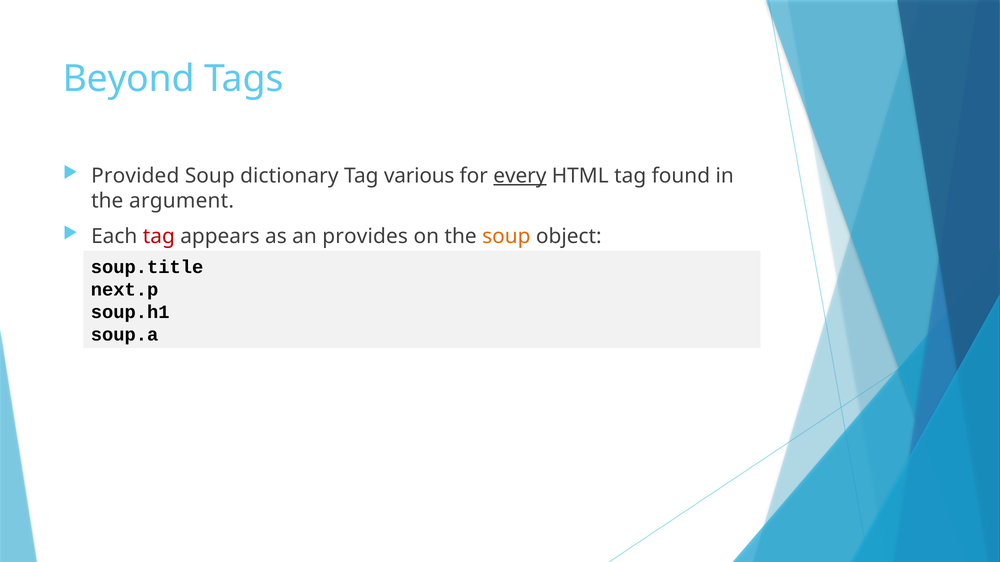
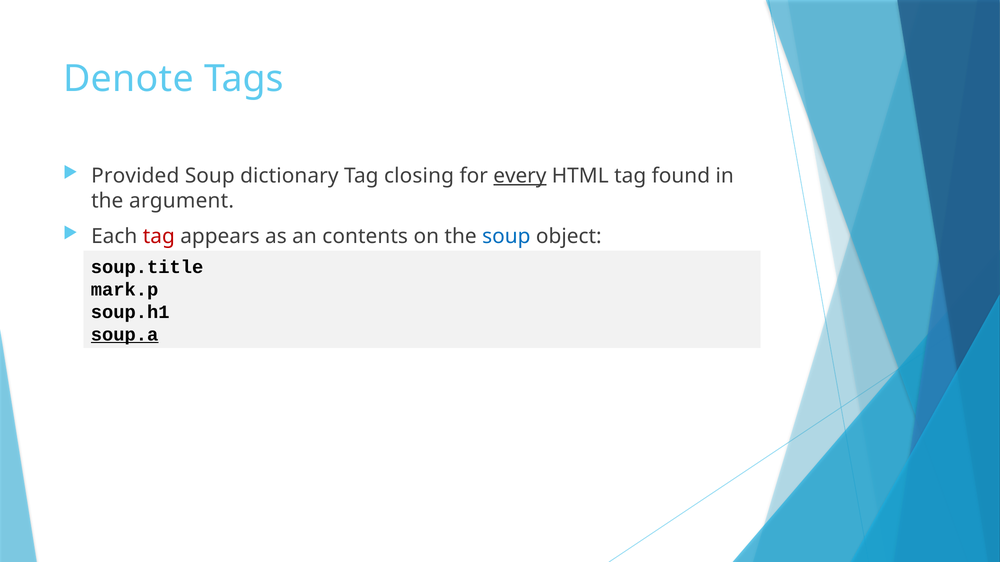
Beyond: Beyond -> Denote (128, 79)
various: various -> closing (419, 176)
provides: provides -> contents (365, 236)
soup colour: orange -> blue (506, 236)
next.p: next.p -> mark.p (125, 290)
soup.a underline: none -> present (125, 335)
